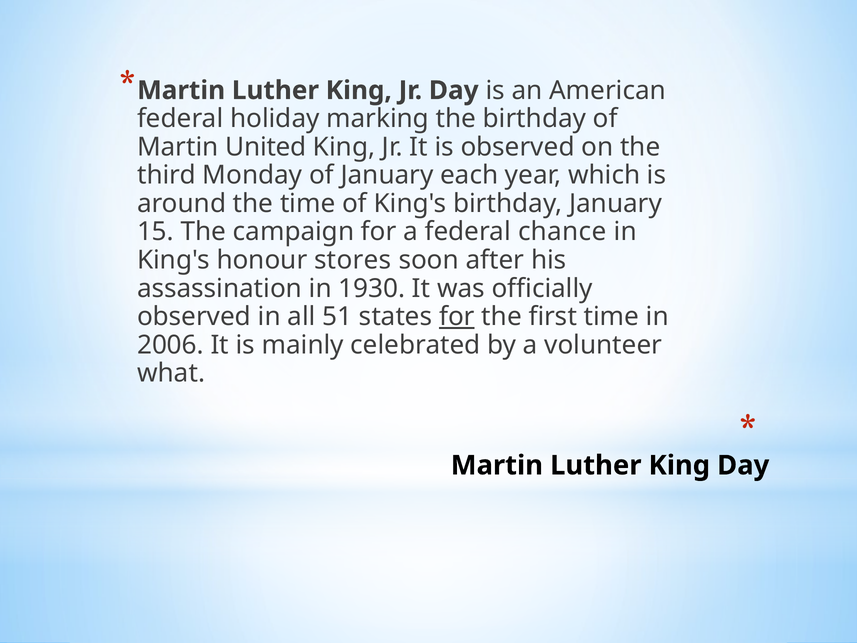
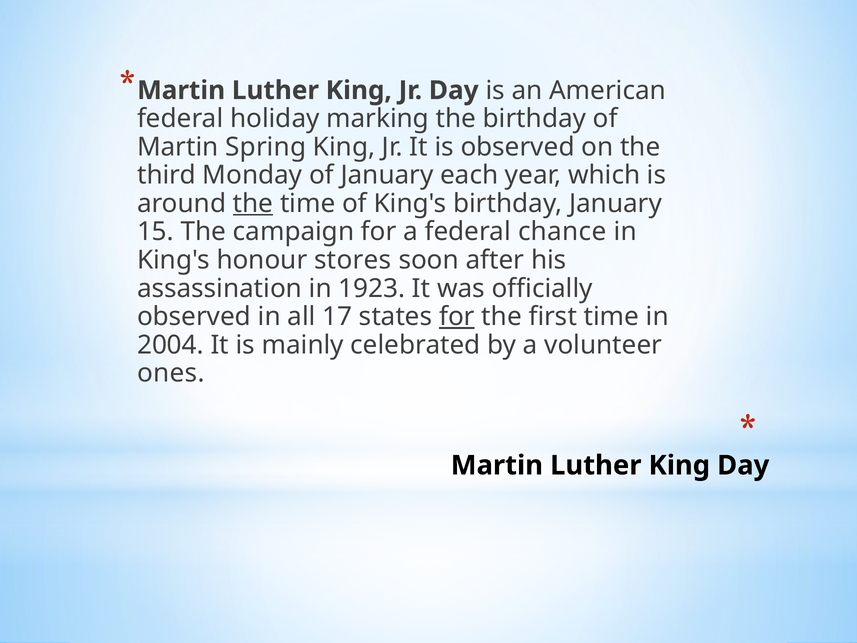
United: United -> Spring (266, 147)
the underline: none -> present (253, 203)
1930: 1930 -> 1923 (372, 288)
51: 51 -> 17 (337, 317)
2006: 2006 -> 2004 (170, 345)
what: what -> ones (171, 373)
